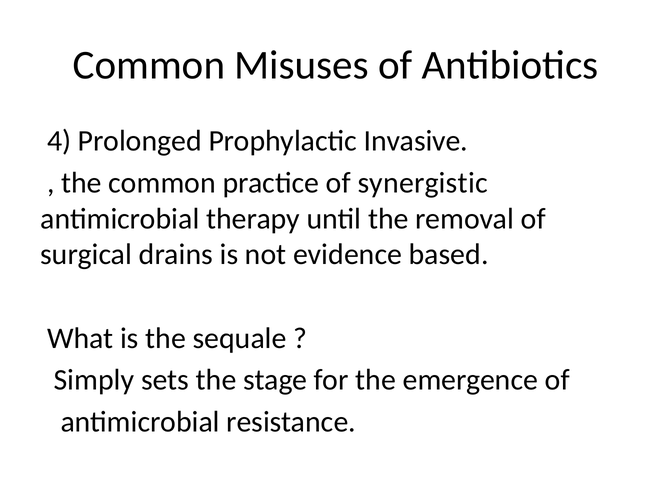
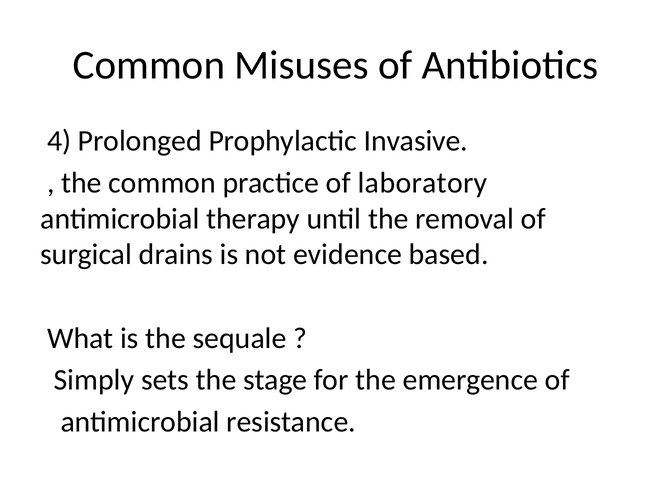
synergistic: synergistic -> laboratory (423, 183)
